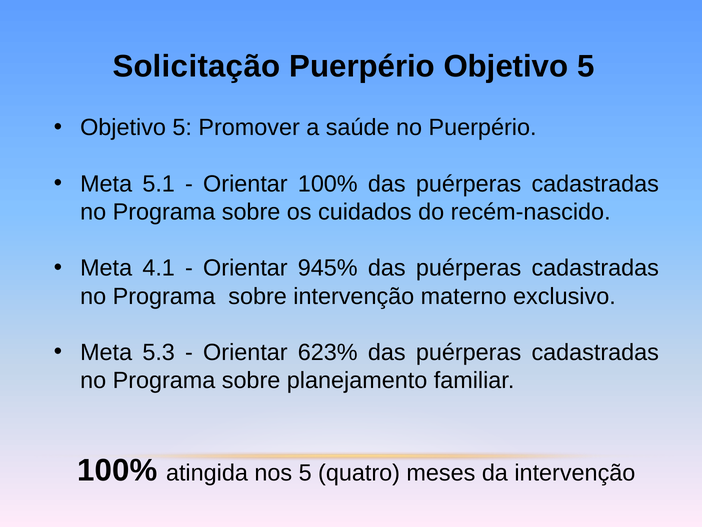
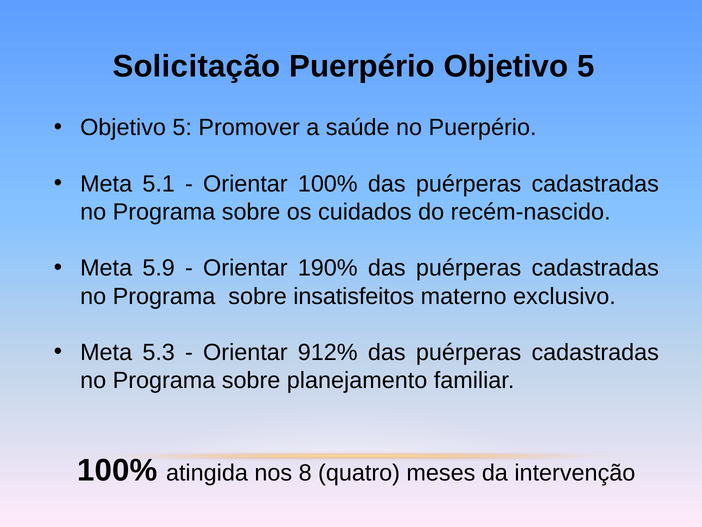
4.1: 4.1 -> 5.9 (159, 268)
945%: 945% -> 190% (328, 268)
sobre intervenção: intervenção -> insatisfeitos (354, 296)
623%: 623% -> 912% (328, 352)
nos 5: 5 -> 8 (305, 472)
